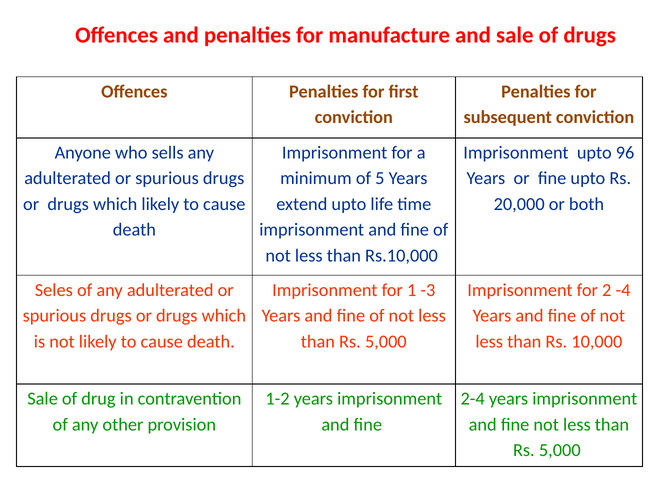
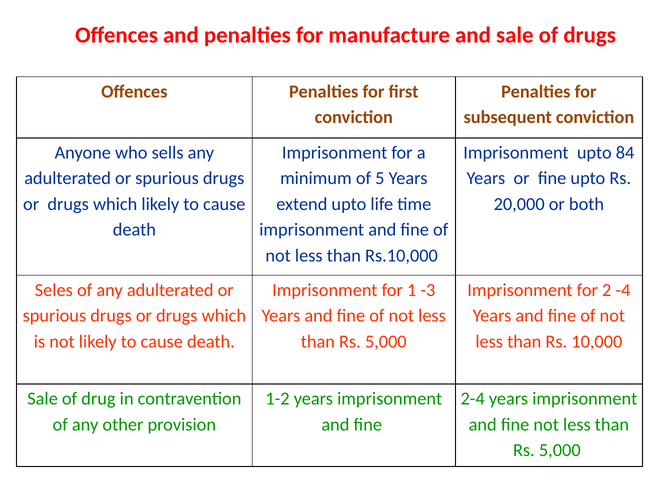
96: 96 -> 84 (625, 153)
